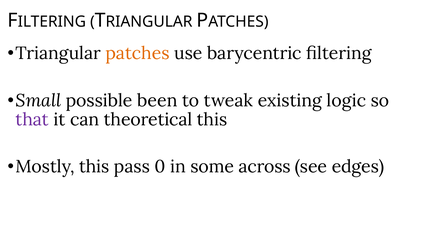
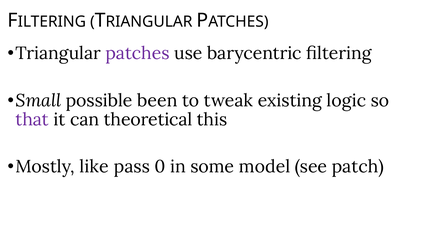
patches colour: orange -> purple (138, 53)
Mostly this: this -> like (94, 166)
across: across -> model (264, 166)
edges: edges -> patch (358, 166)
